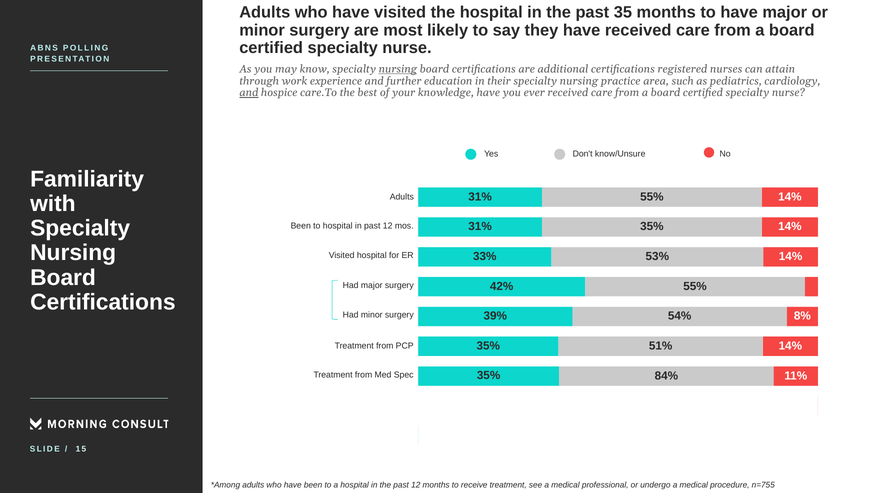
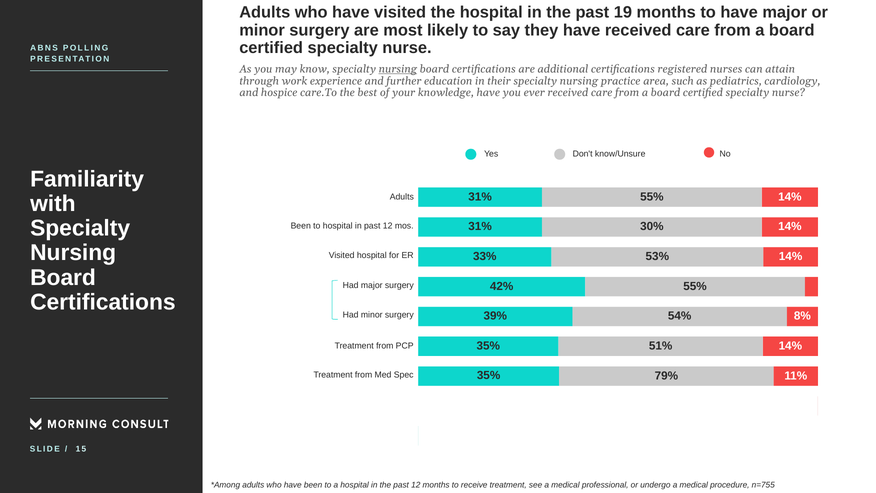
35: 35 -> 19 (623, 13)
and underline: present -> none (249, 93)
31% 35%: 35% -> 30% (652, 226)
84%: 84% -> 79% (666, 375)
